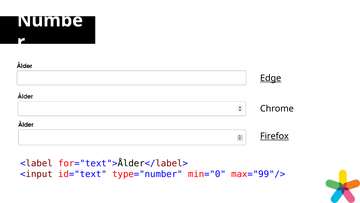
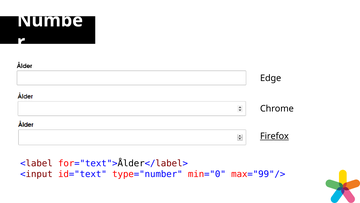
Edge underline: present -> none (271, 78)
